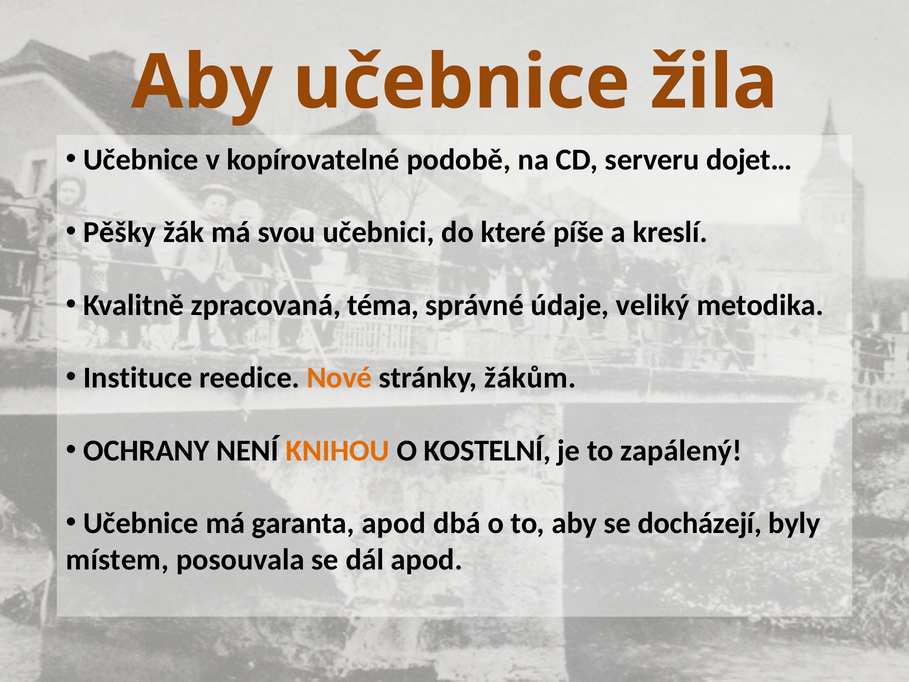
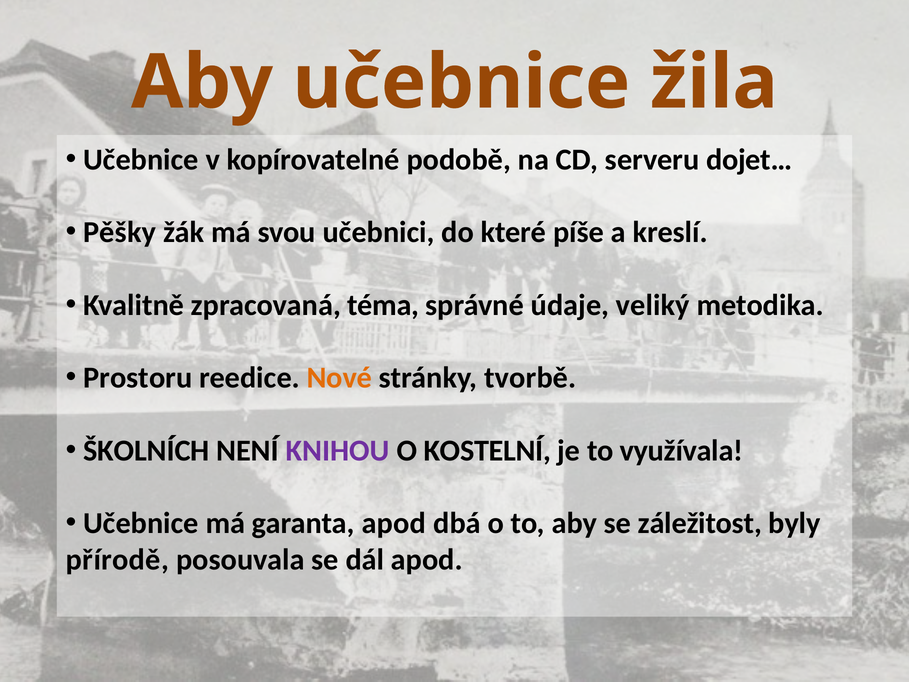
Instituce: Instituce -> Prostoru (138, 378)
žákům: žákům -> tvorbě (530, 378)
OCHRANY: OCHRANY -> ŠKOLNÍCH (146, 451)
KNIHOU colour: orange -> purple (338, 451)
zapálený: zapálený -> využívala (681, 451)
docházejí: docházejí -> záležitost (700, 523)
místem: místem -> přírodě (117, 560)
